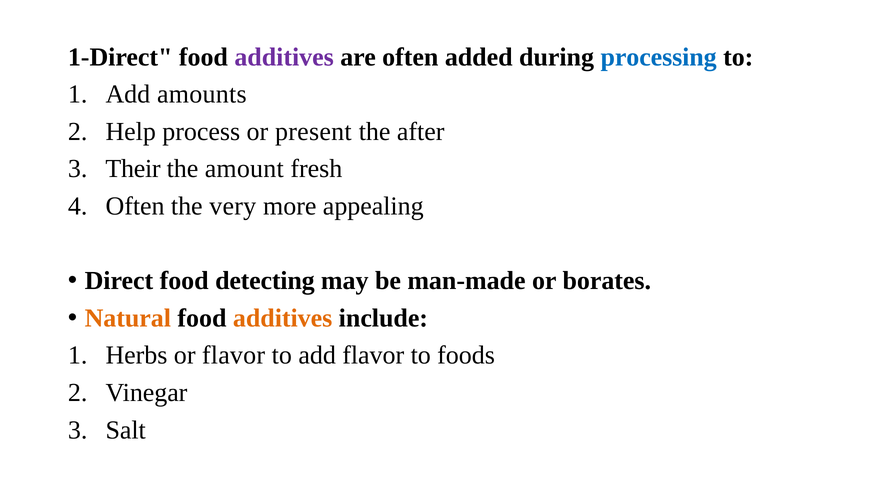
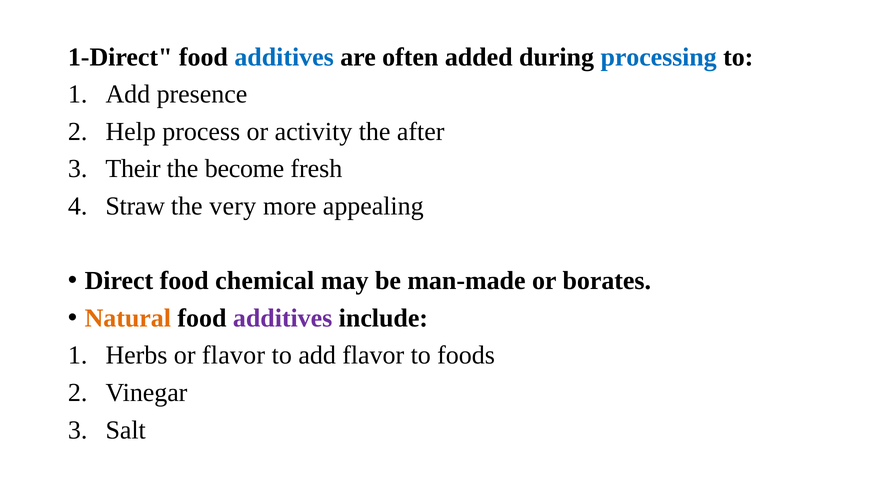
additives colour: purple -> blue (284, 57)
amounts: amounts -> presence (202, 94)
present: present -> activity (313, 132)
amount: amount -> become (244, 169)
Often: Often -> Straw (135, 206)
detecting: detecting -> chemical (265, 281)
additives colour: orange -> purple (283, 318)
